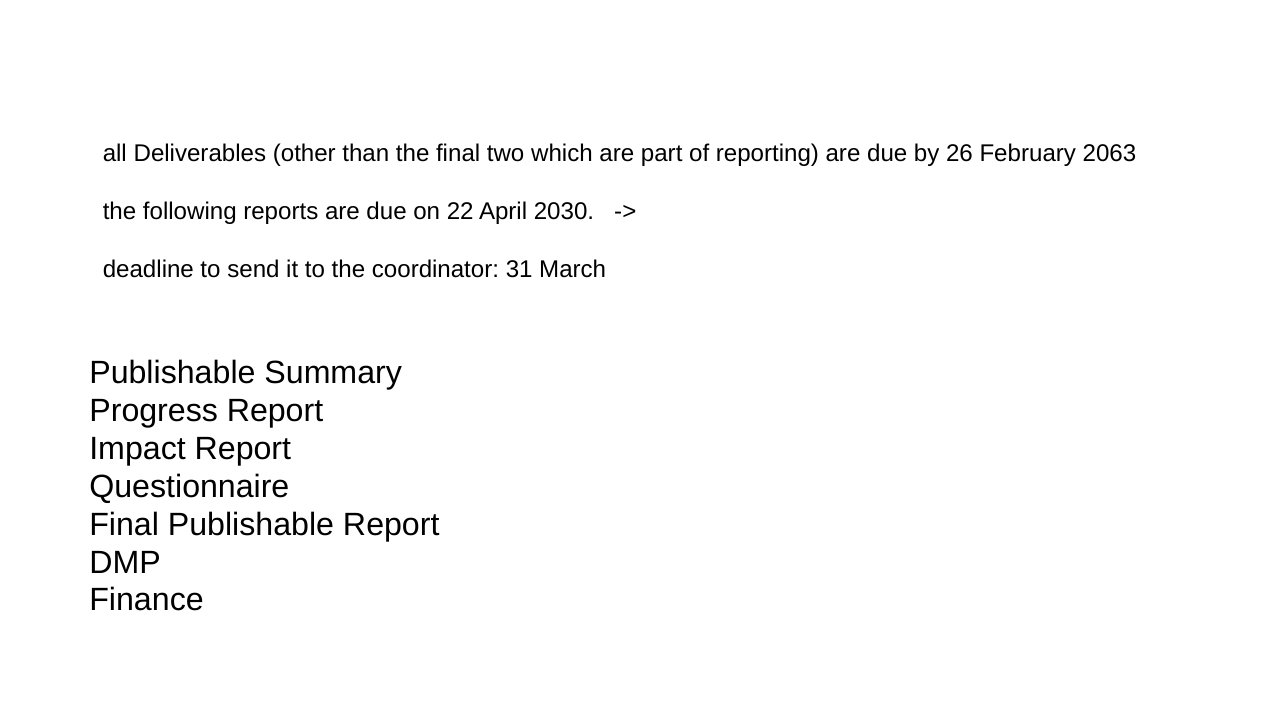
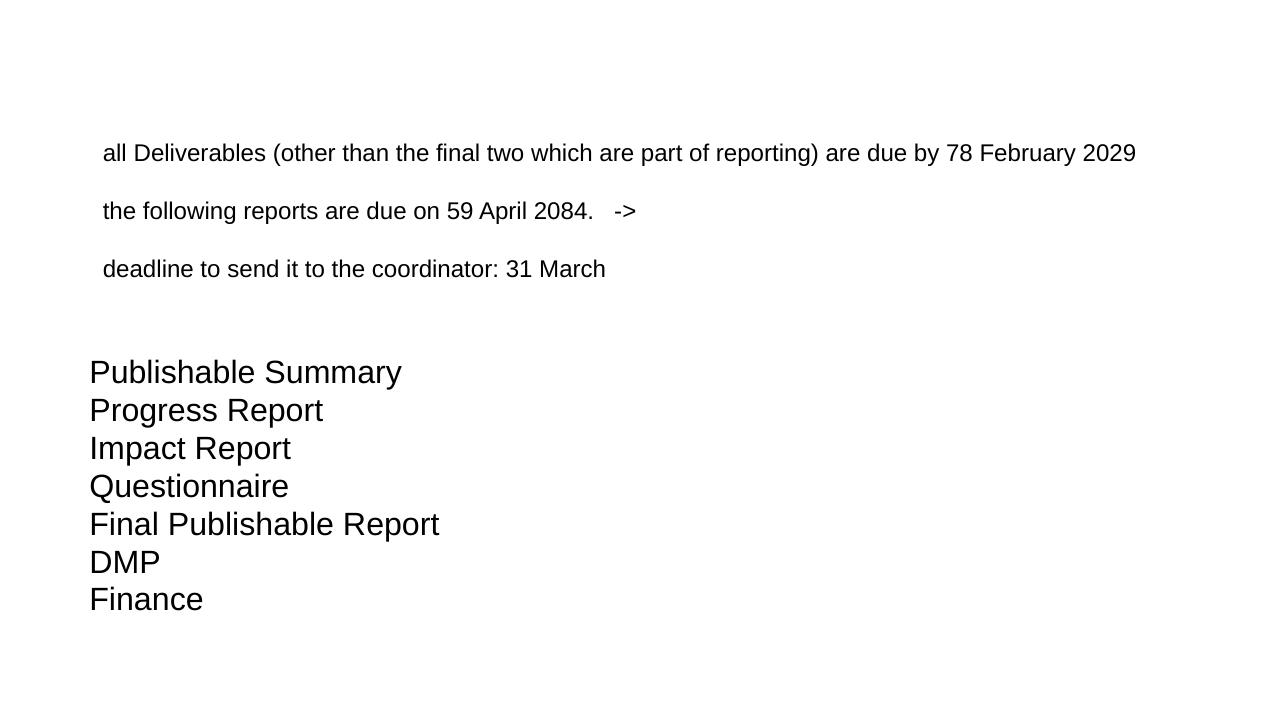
26: 26 -> 78 (959, 154)
2063: 2063 -> 2029 (1109, 154)
22: 22 -> 59 (460, 211)
2030: 2030 -> 2084 (564, 211)
